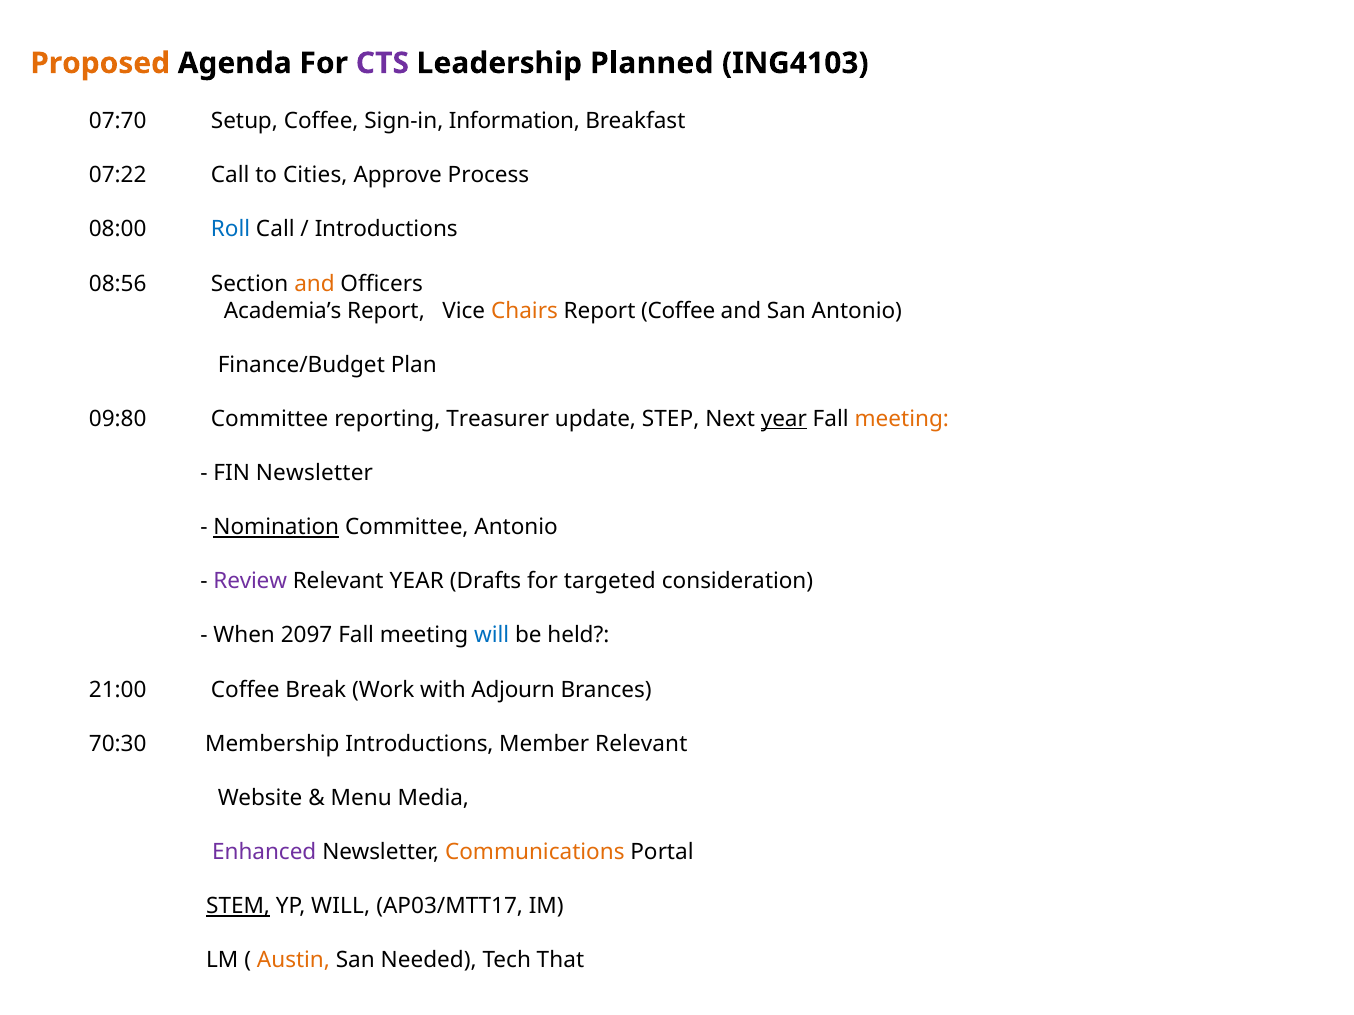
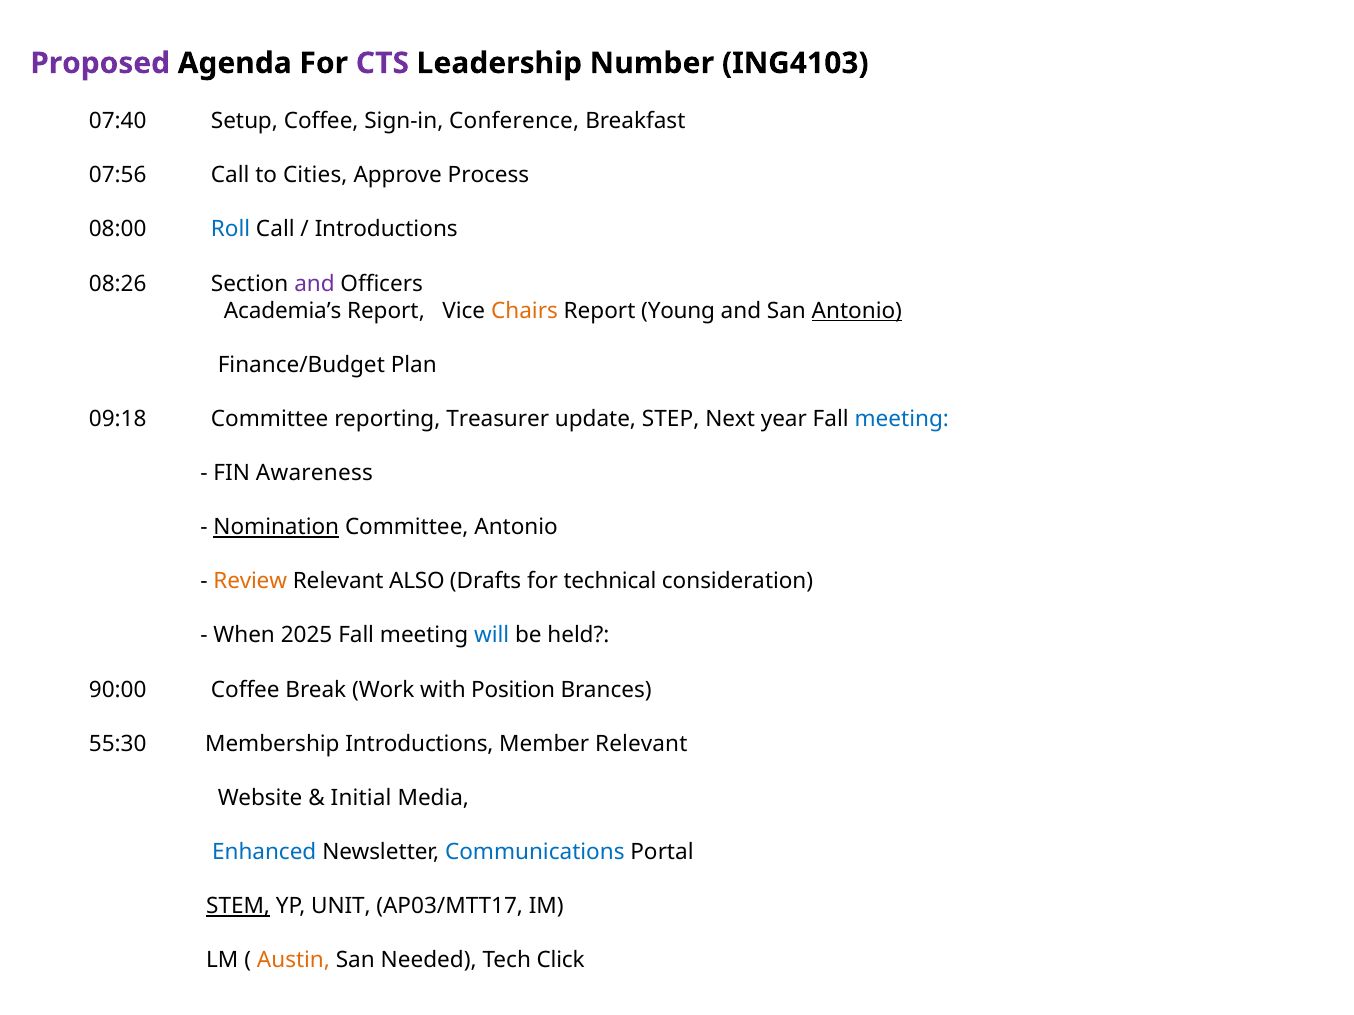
Proposed colour: orange -> purple (100, 63)
Planned: Planned -> Number (652, 63)
07:70: 07:70 -> 07:40 (118, 121)
Information: Information -> Conference (514, 121)
07:22: 07:22 -> 07:56 (118, 176)
08:56: 08:56 -> 08:26 (118, 284)
and colour: orange -> purple (314, 284)
Report Coffee: Coffee -> Young (678, 311)
Antonio underline: none -> present (857, 311)
09:80: 09:80 -> 09:18 (118, 419)
year underline: present -> none (784, 419)
meeting colour: orange -> blue (902, 419)
FIN Newsletter: Newsletter -> Awareness (314, 473)
Review colour: purple -> orange (250, 582)
Relevant YEAR: YEAR -> ALSO (417, 582)
targeted: targeted -> technical (610, 582)
2097: 2097 -> 2025 (307, 636)
21:00: 21:00 -> 90:00 (118, 690)
Adjourn: Adjourn -> Position (513, 690)
70:30: 70:30 -> 55:30 (118, 744)
Menu: Menu -> Initial (361, 798)
Enhanced colour: purple -> blue (264, 853)
Communications colour: orange -> blue (535, 853)
YP WILL: WILL -> UNIT (341, 907)
That: That -> Click (561, 961)
